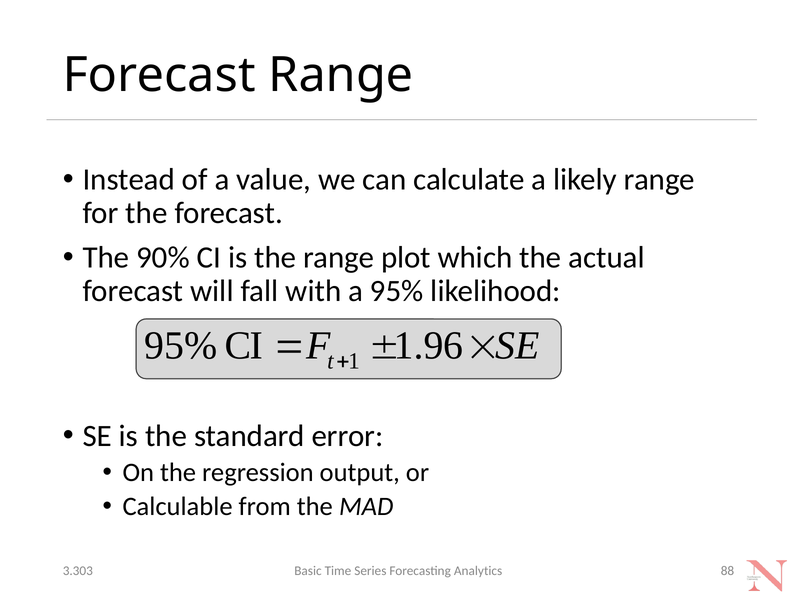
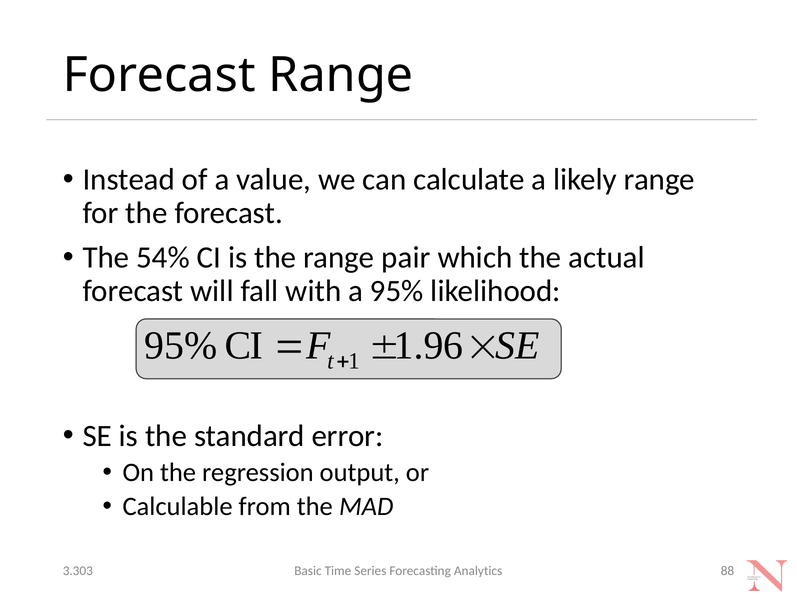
90%: 90% -> 54% (163, 258)
plot: plot -> pair (406, 258)
